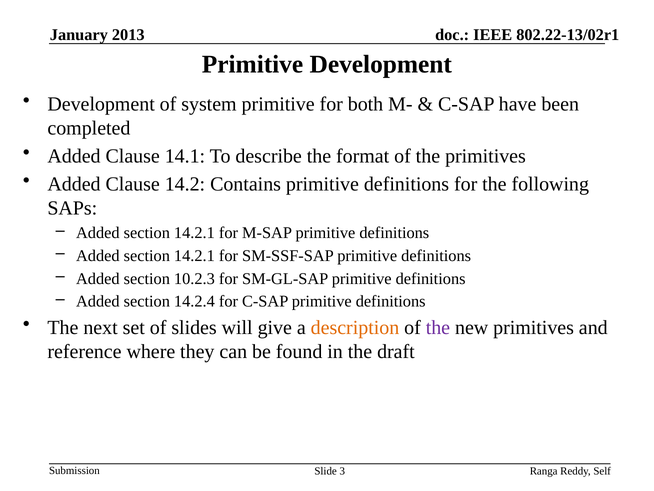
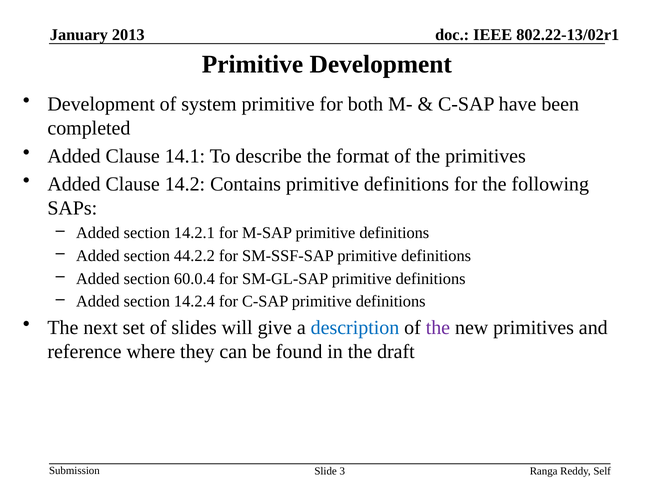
14.2.1: 14.2.1 -> 44.2.2 (194, 255)
10.2.3: 10.2.3 -> 60.0.4 (194, 278)
description colour: orange -> blue (355, 327)
